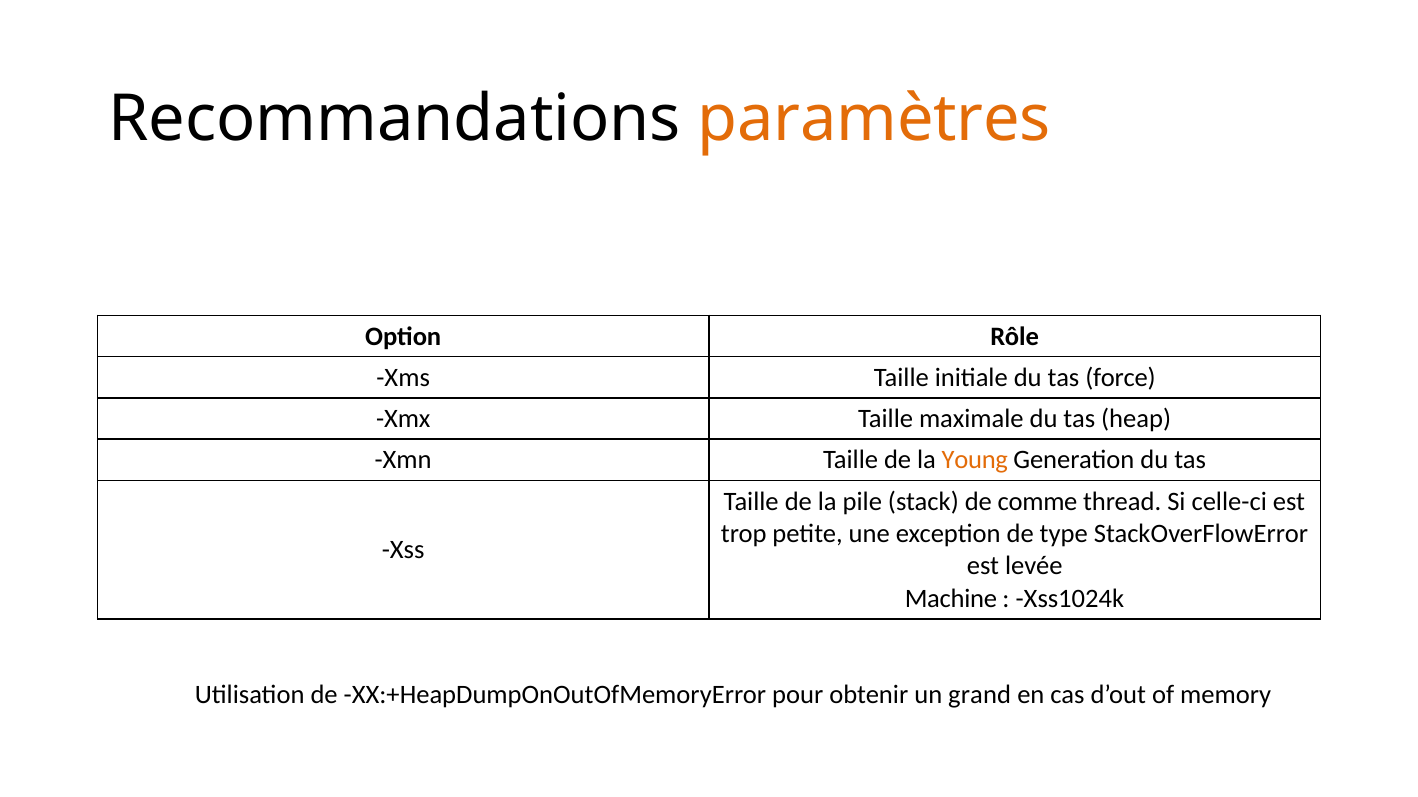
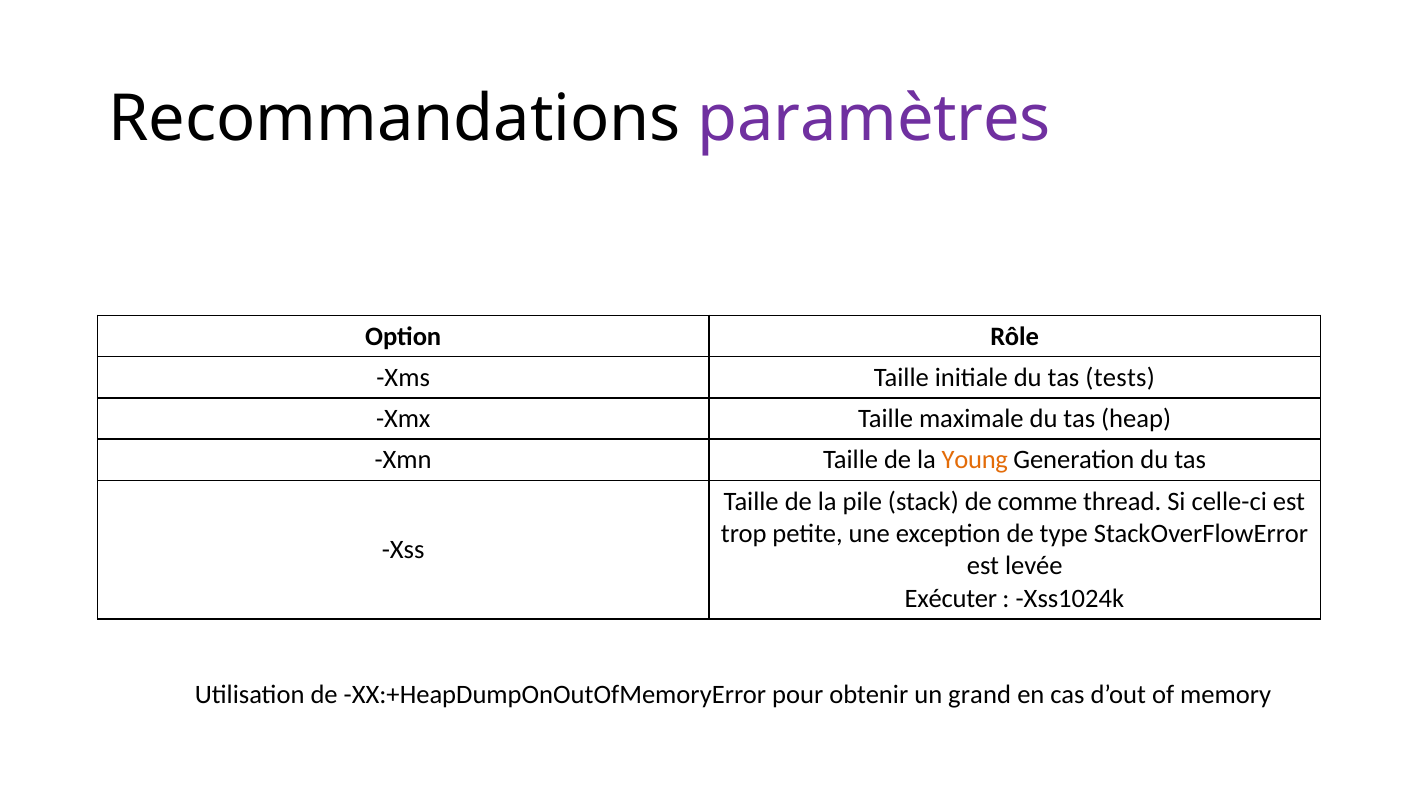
paramètres colour: orange -> purple (874, 119)
force: force -> tests (1120, 378)
Machine: Machine -> Exécuter (951, 599)
